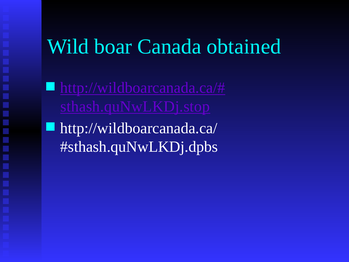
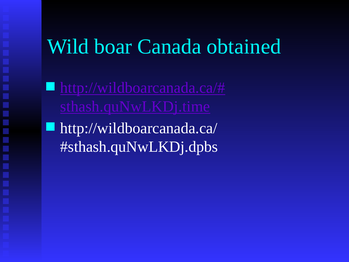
sthash.quNwLKDj.stop: sthash.quNwLKDj.stop -> sthash.quNwLKDj.time (135, 106)
